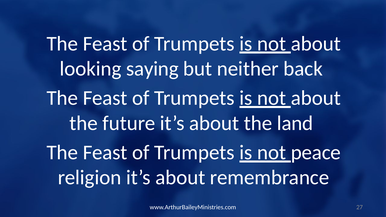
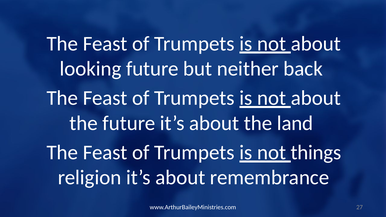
looking saying: saying -> future (152, 69)
peace: peace -> things (316, 153)
